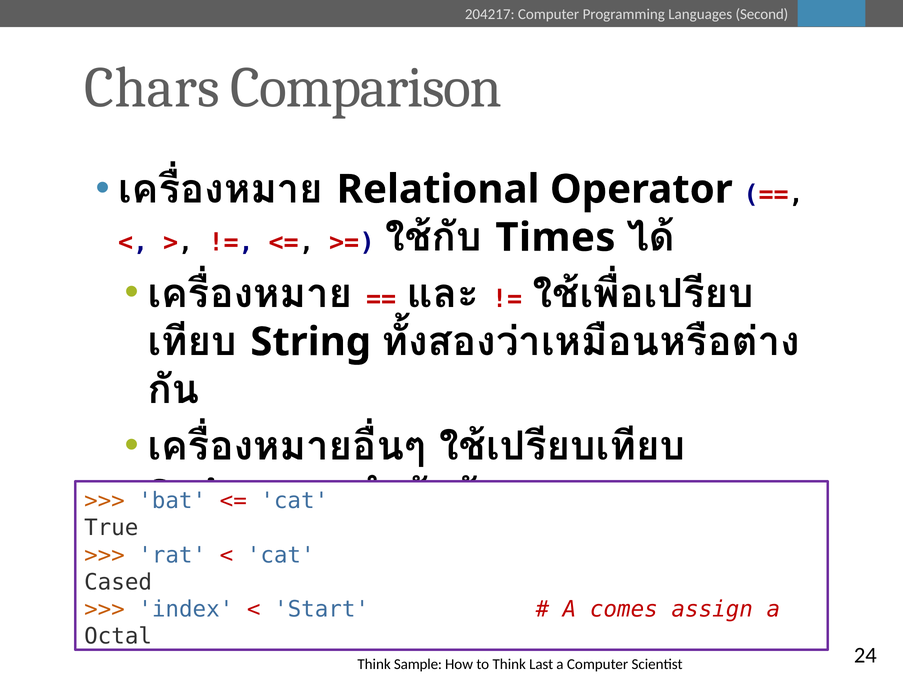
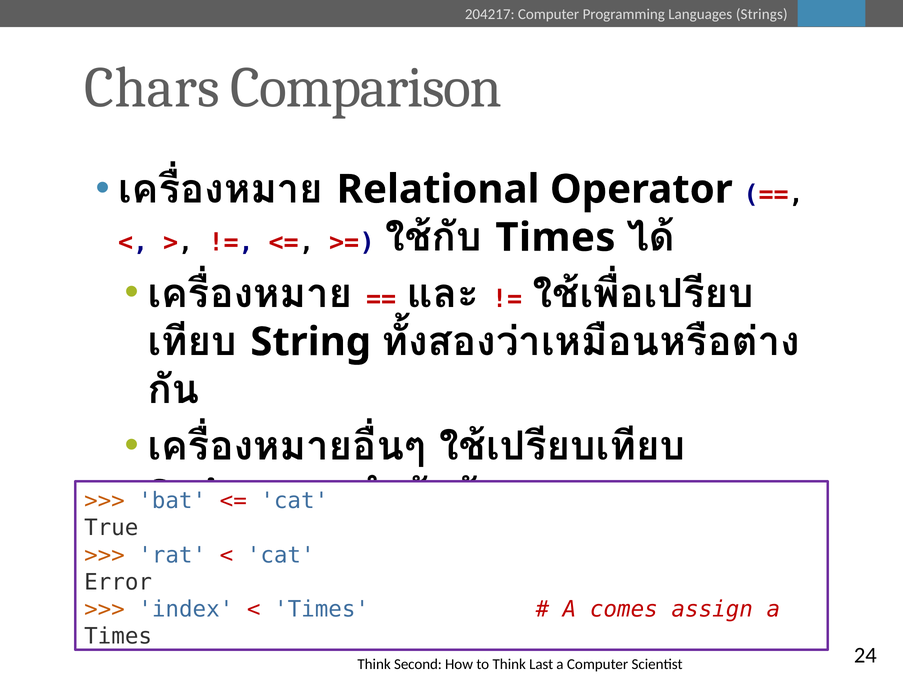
Second: Second -> Strings (762, 15)
Cased: Cased -> Error (118, 582)
Start: Start -> Times (322, 610)
Octal: Octal -> Times (118, 637)
Sample: Sample -> Second (418, 665)
